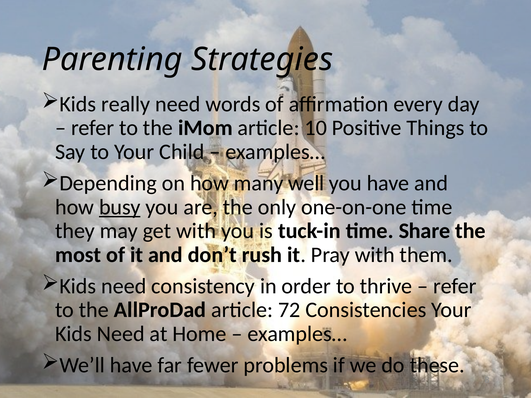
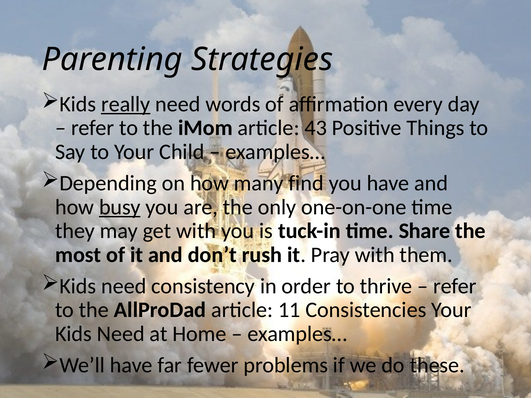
really underline: none -> present (126, 104)
10: 10 -> 43 (316, 128)
well: well -> find (306, 183)
72: 72 -> 11 (289, 310)
